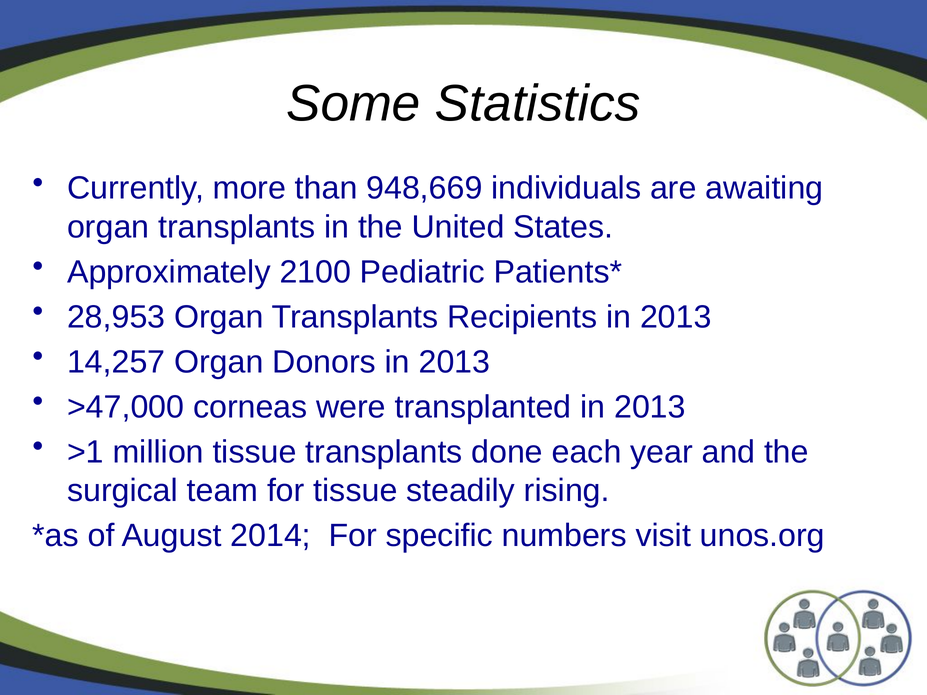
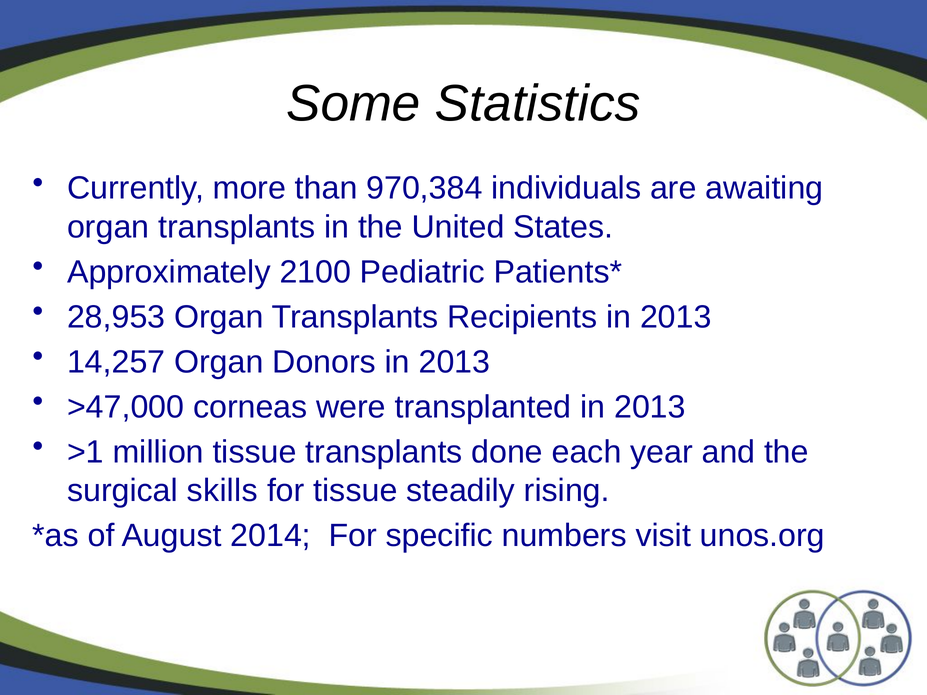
948,669: 948,669 -> 970,384 (424, 188)
team: team -> skills (222, 491)
